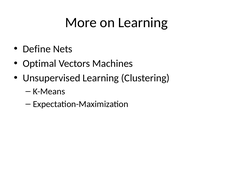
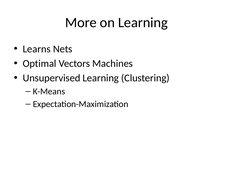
Define: Define -> Learns (37, 49)
